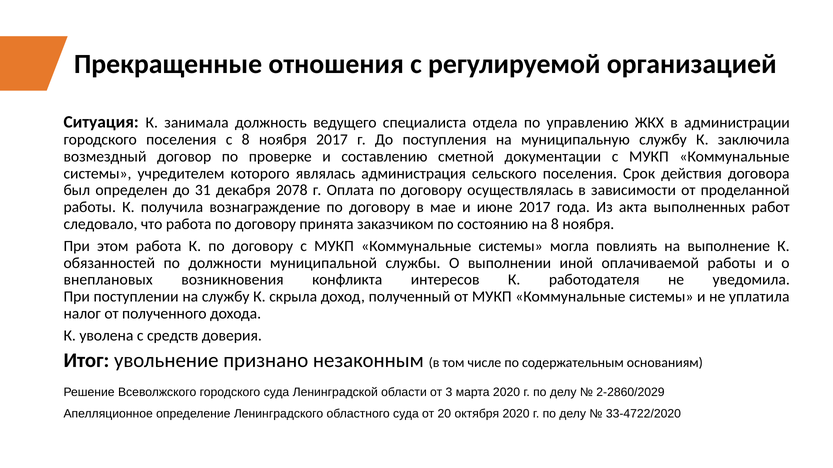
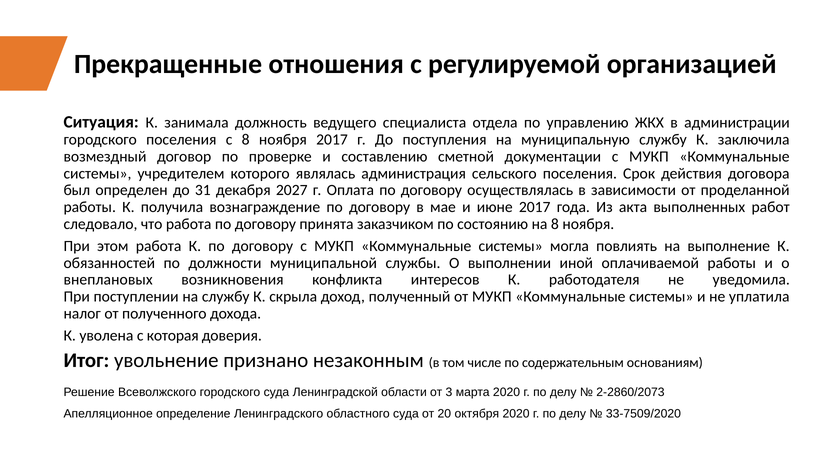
2078: 2078 -> 2027 (292, 191)
средств: средств -> которая (173, 336)
2-2860/2029: 2-2860/2029 -> 2-2860/2073 (630, 393)
33-4722/2020: 33-4722/2020 -> 33-7509/2020 (643, 414)
